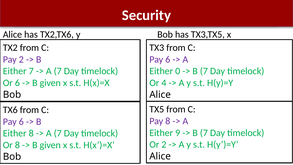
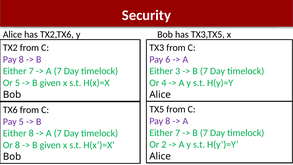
2: 2 -> 8 (21, 59)
0: 0 -> 3 (178, 71)
Or 6: 6 -> 5 (17, 83)
6: 6 -> 5 (21, 121)
9: 9 -> 7 (178, 133)
